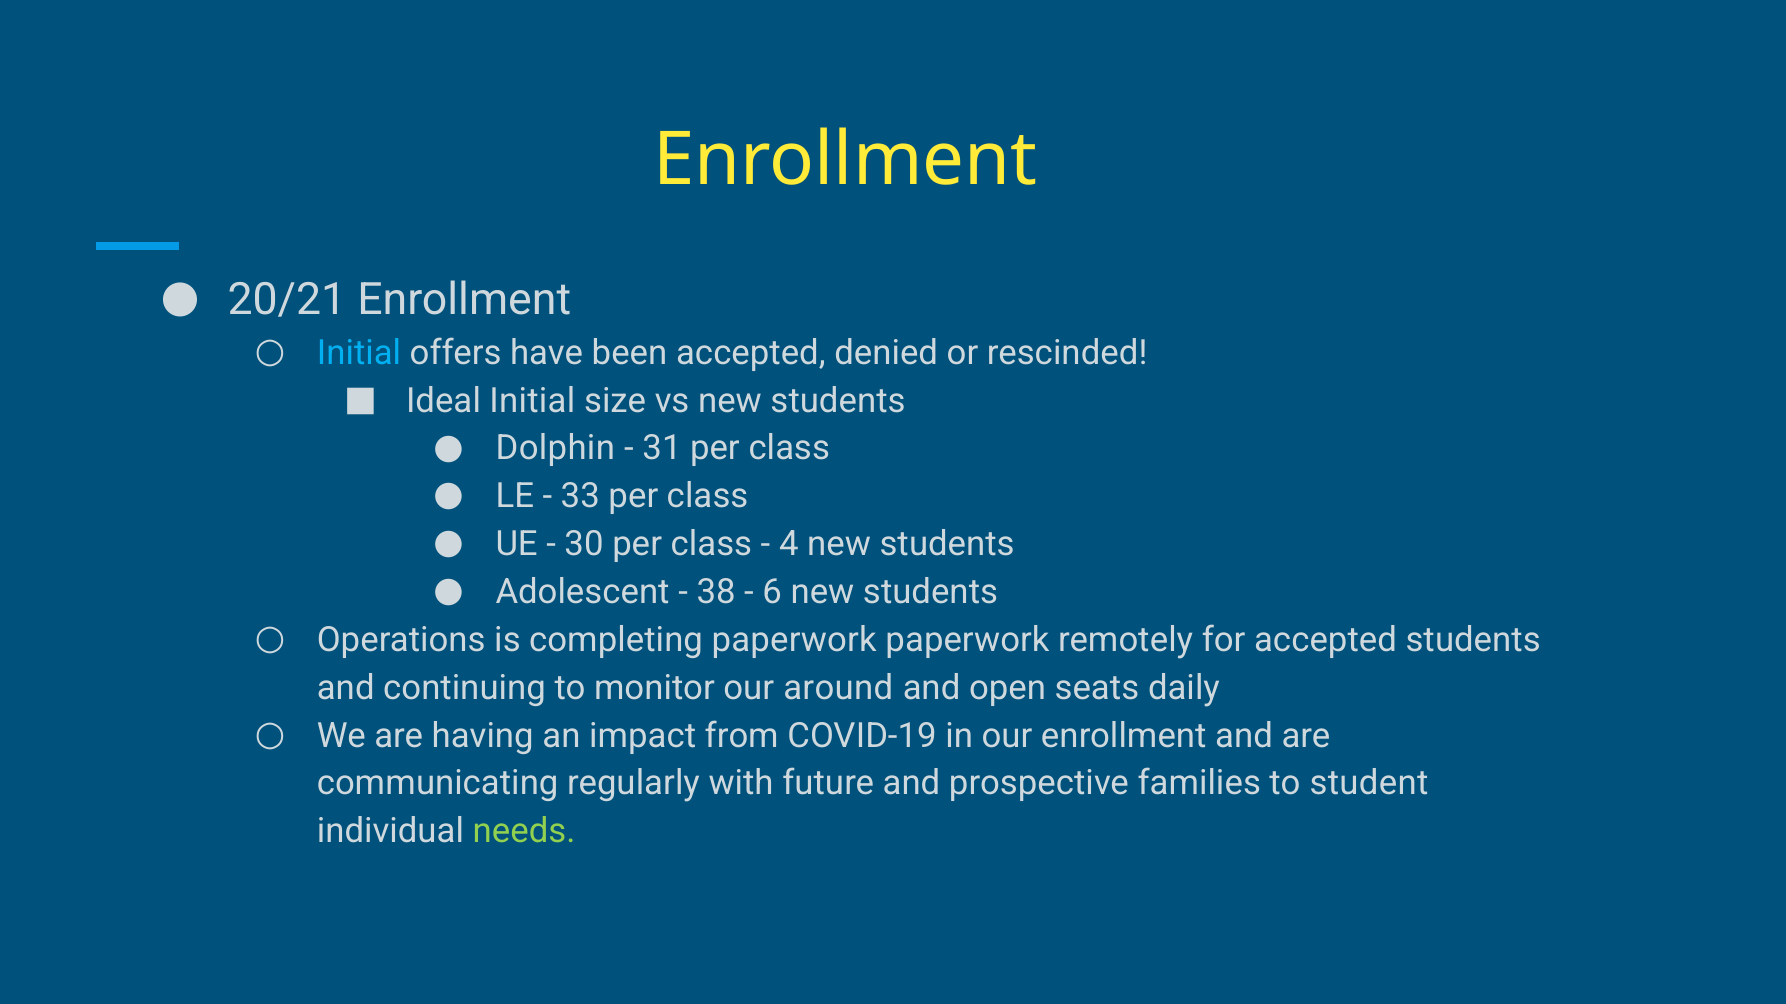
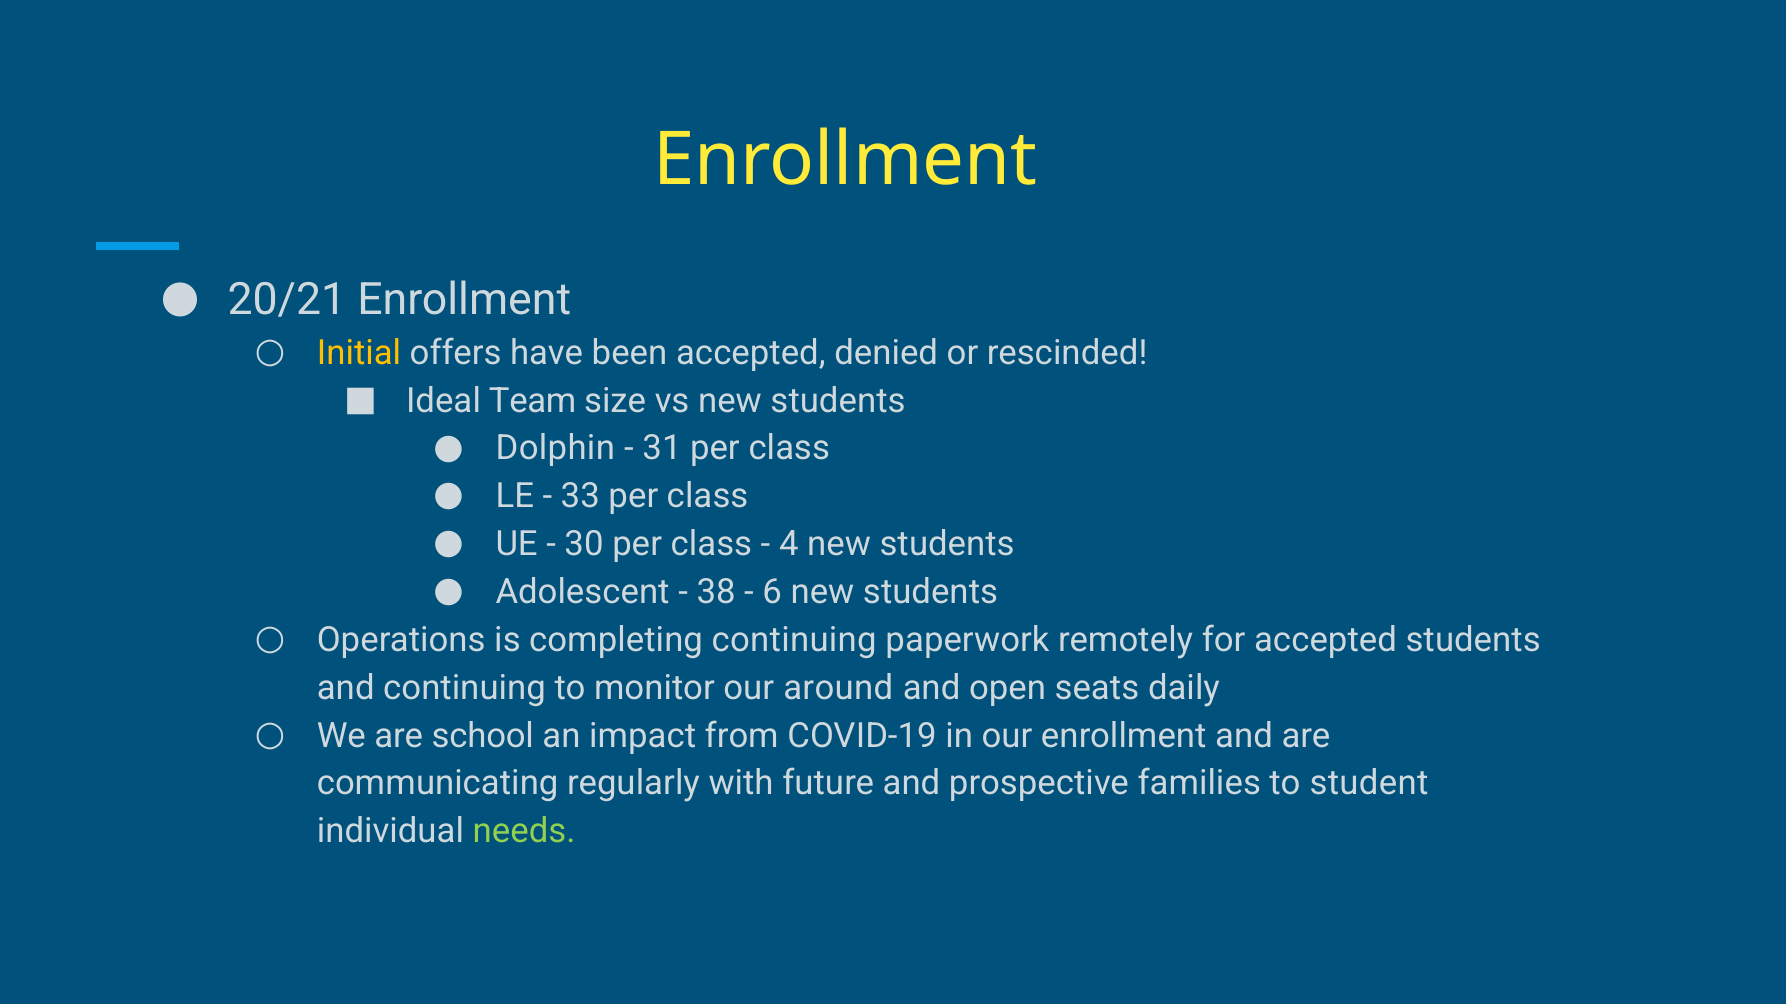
Initial colour: light blue -> yellow (359, 353)
Ideal Initial: Initial -> Team (533, 401)
completing paperwork: paperwork -> continuing (794, 640)
having: having -> school (483, 736)
